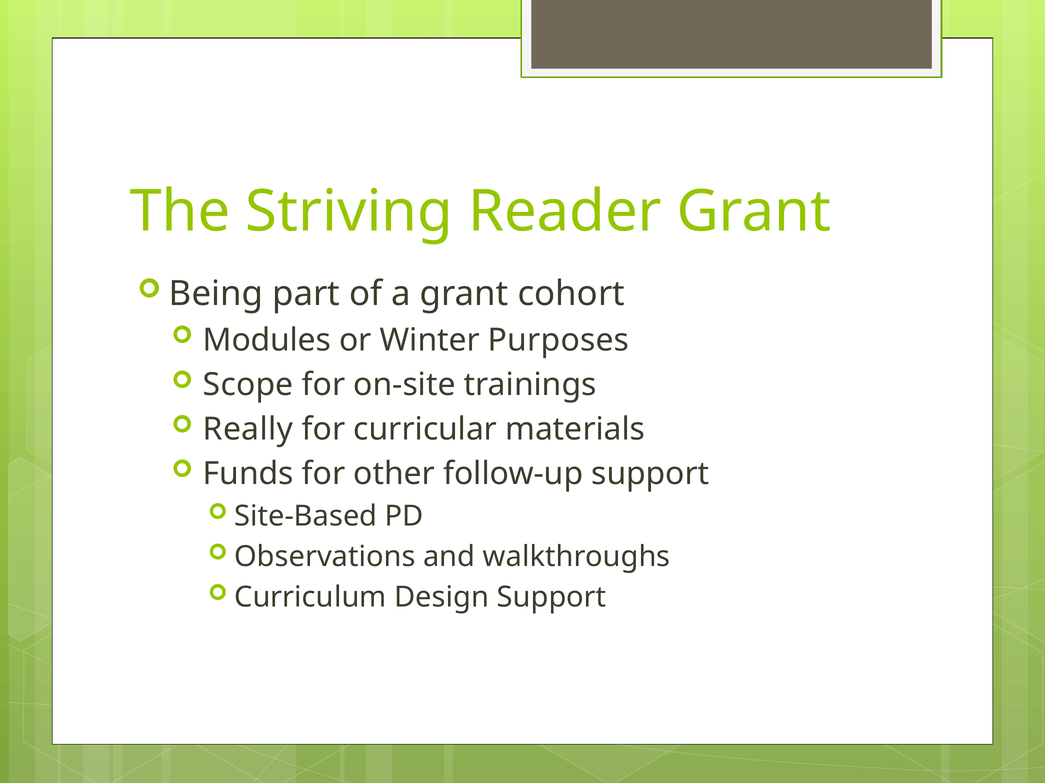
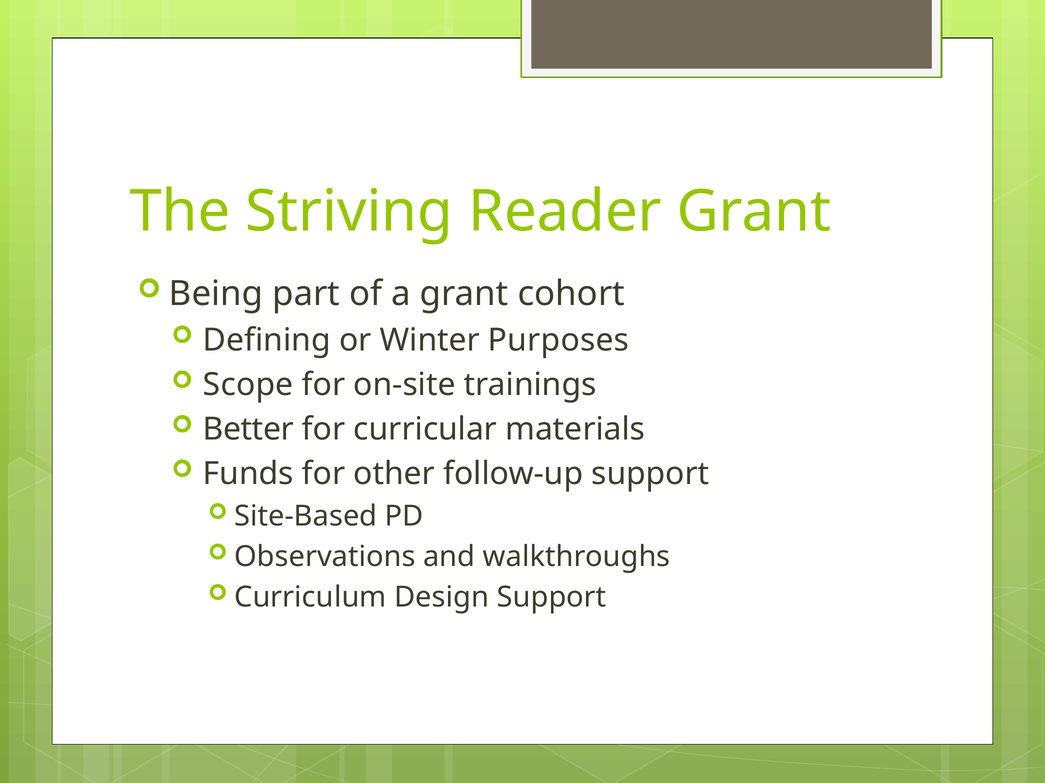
Modules: Modules -> Defining (267, 340)
Really: Really -> Better (248, 430)
